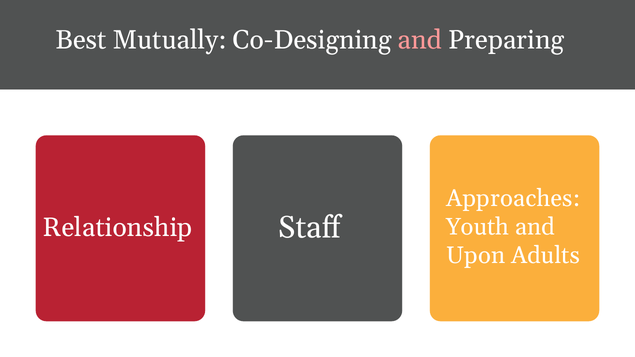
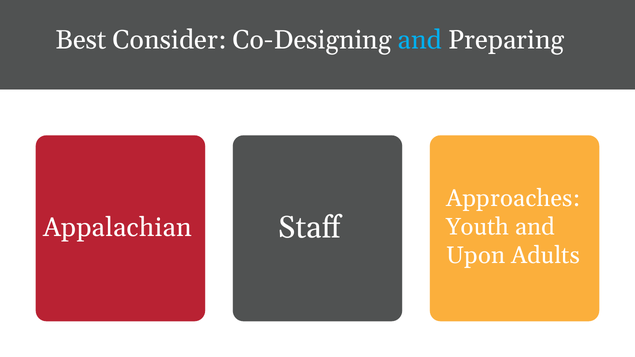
Mutually: Mutually -> Consider (170, 40)
and colour: pink -> light blue (420, 40)
Relationship: Relationship -> Appalachian (118, 228)
